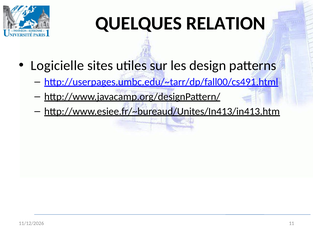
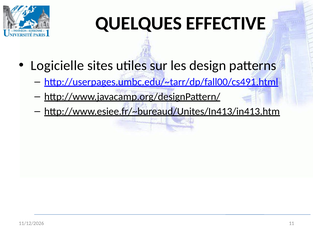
RELATION: RELATION -> EFFECTIVE (226, 23)
